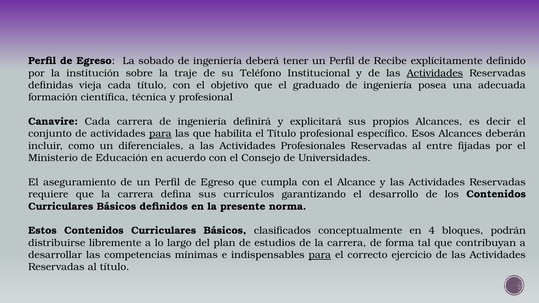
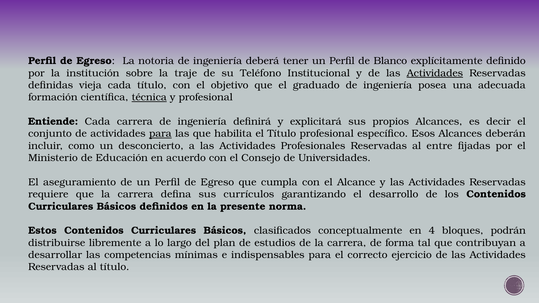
sobado: sobado -> notoria (156, 61)
Recibe: Recibe -> Blanco (390, 61)
técnica underline: none -> present (149, 97)
Canavire: Canavire -> Entiende (53, 122)
diferenciales: diferenciales -> desconcierto (151, 146)
para underline: present -> none (320, 255)
